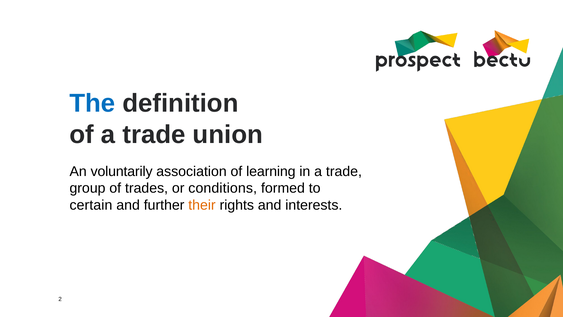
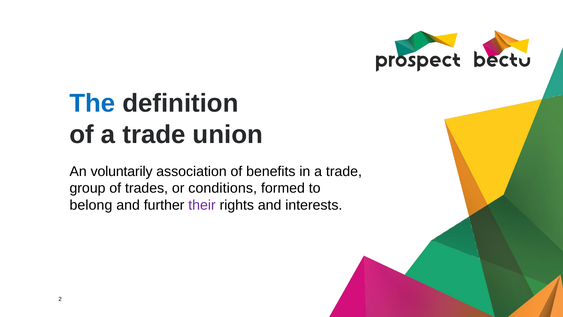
learning: learning -> benefits (271, 171)
certain: certain -> belong (91, 205)
their colour: orange -> purple (202, 205)
